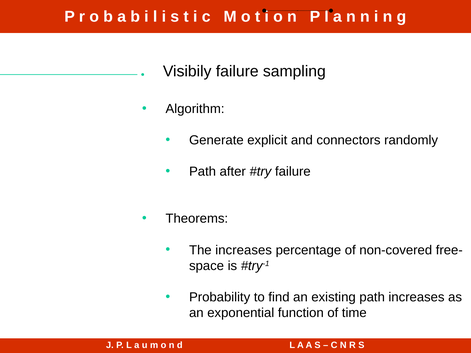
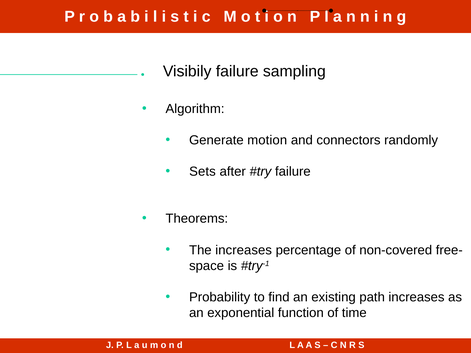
explicit: explicit -> motion (267, 140)
Path: Path -> Sets (202, 172)
